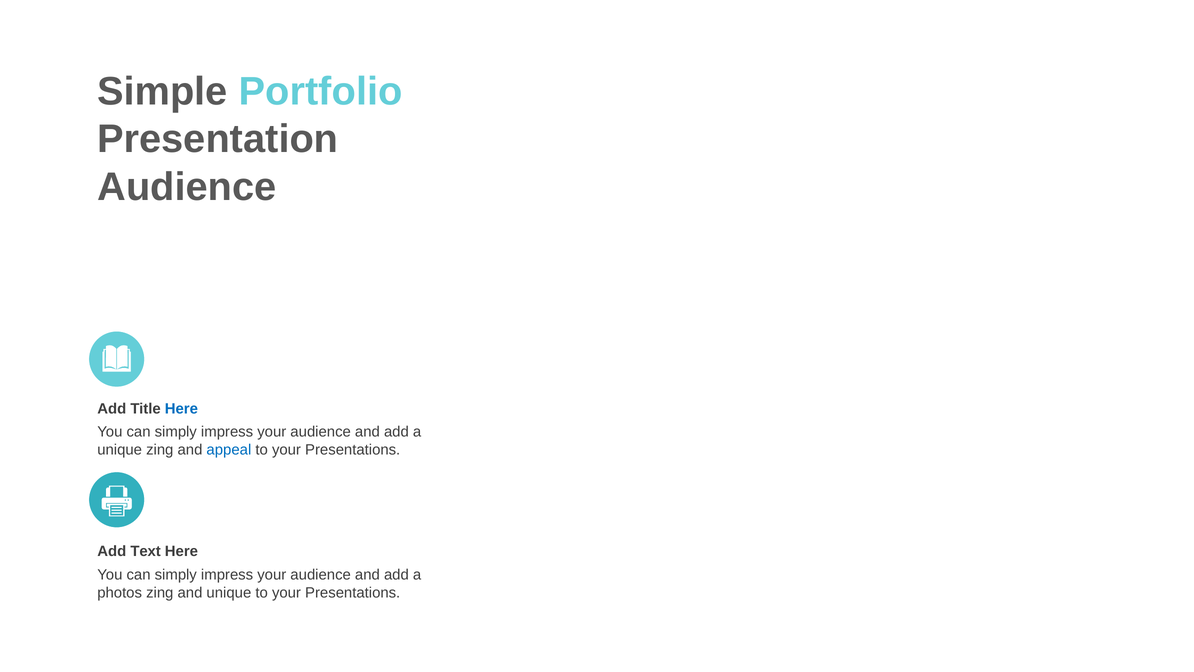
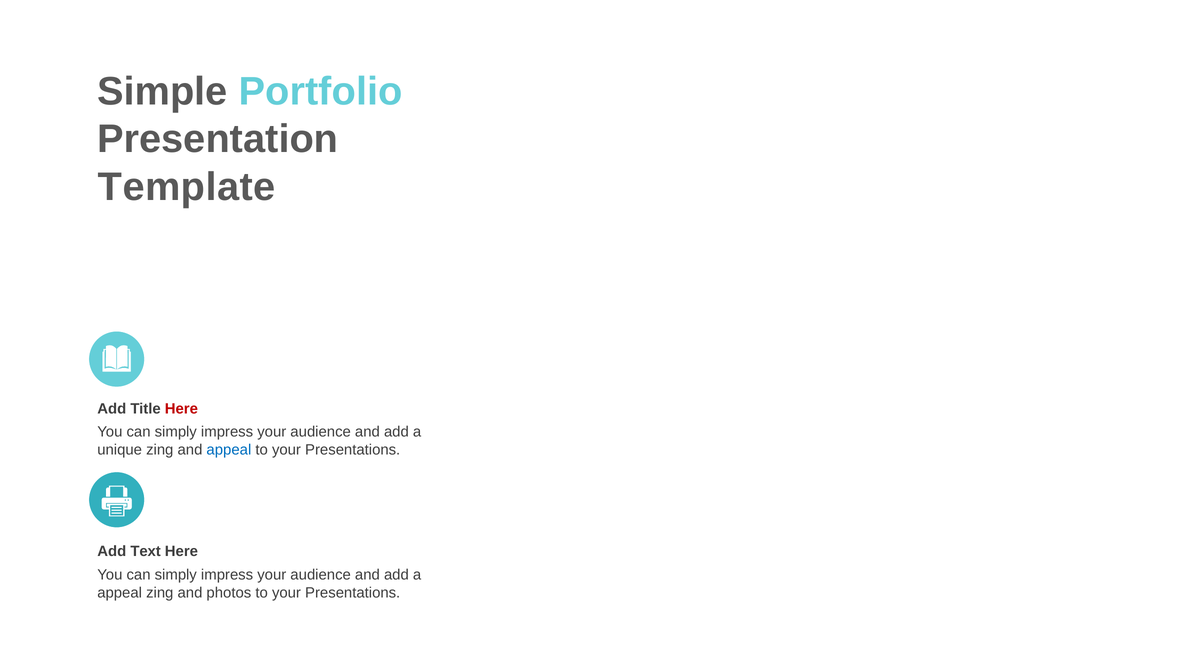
Audience: Audience -> Template (187, 187)
Here colour: blue -> red (181, 409)
photos: photos -> appeal (120, 592)
and unique: unique -> photos (229, 592)
